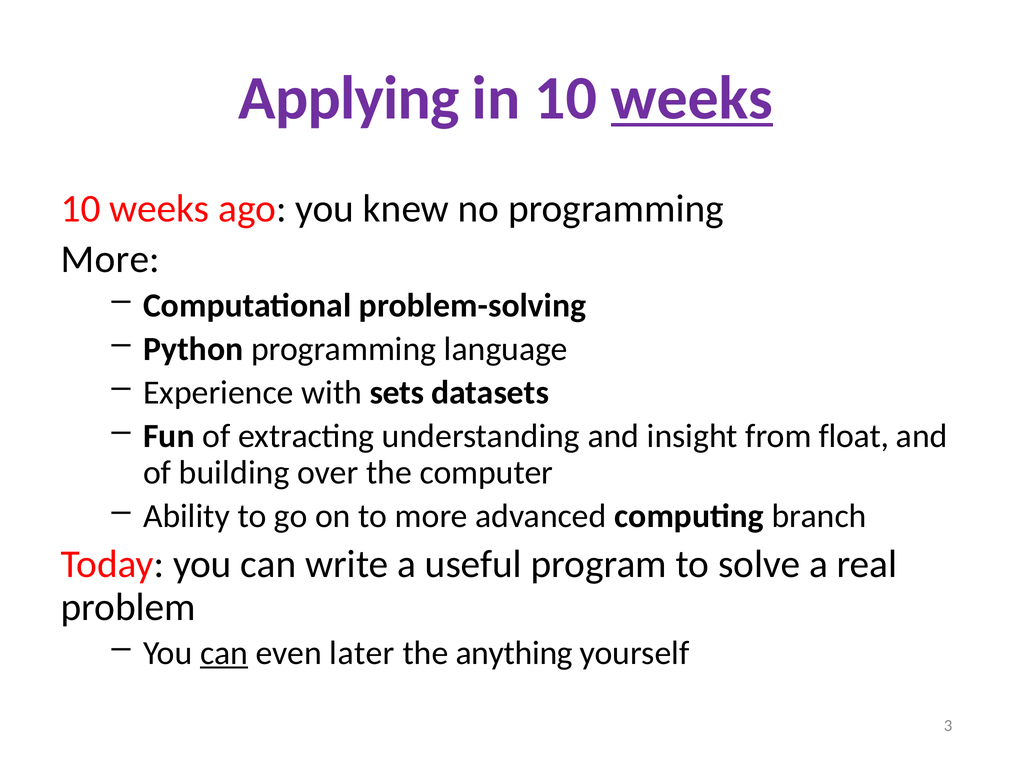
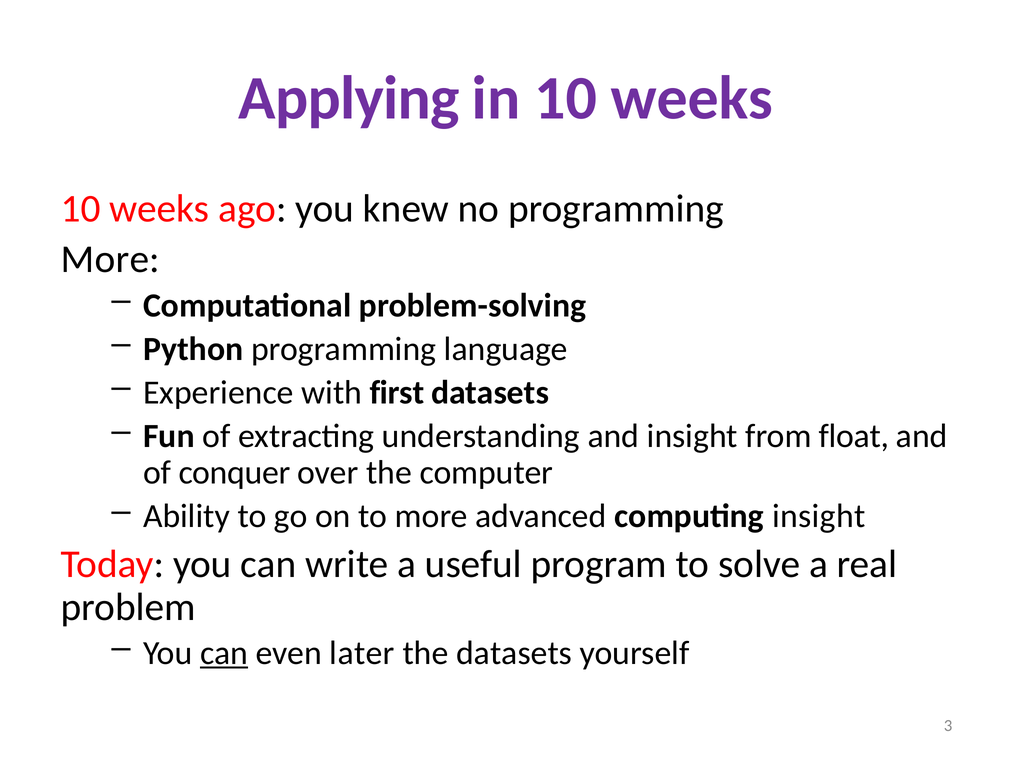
weeks underline: present -> none (692, 98)
sets: sets -> first (397, 392)
building: building -> conquer (234, 472)
computing branch: branch -> insight (819, 516)
the anything: anything -> datasets (514, 653)
